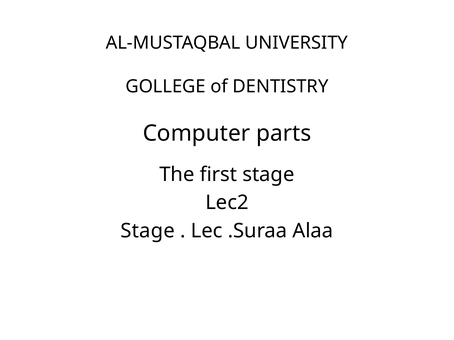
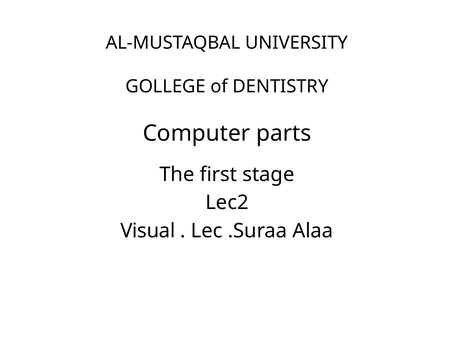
Stage: Stage -> Visual (148, 231)
